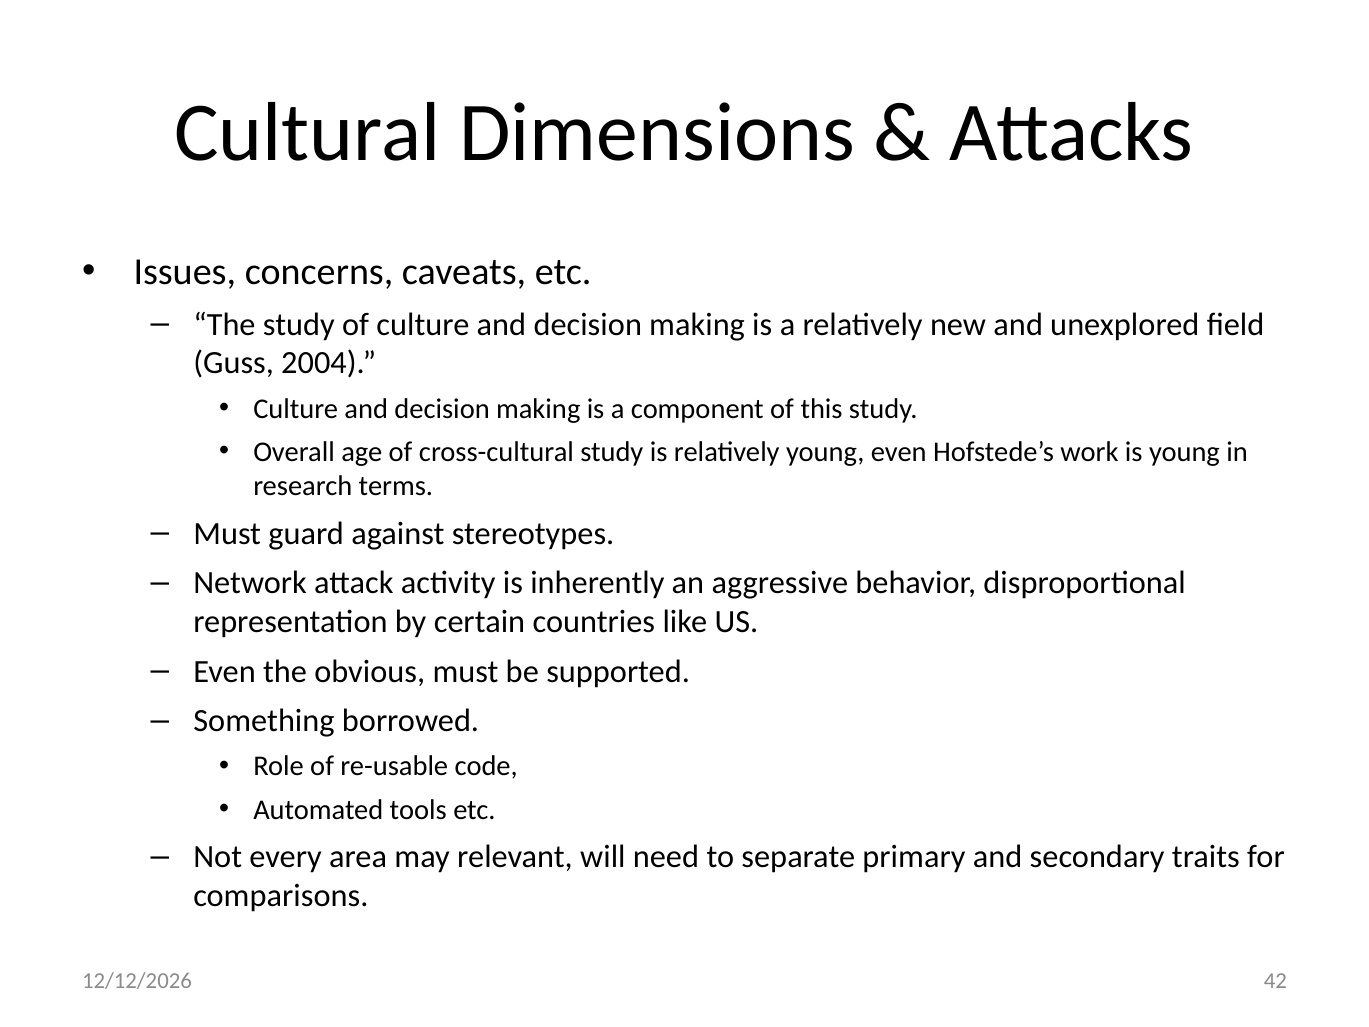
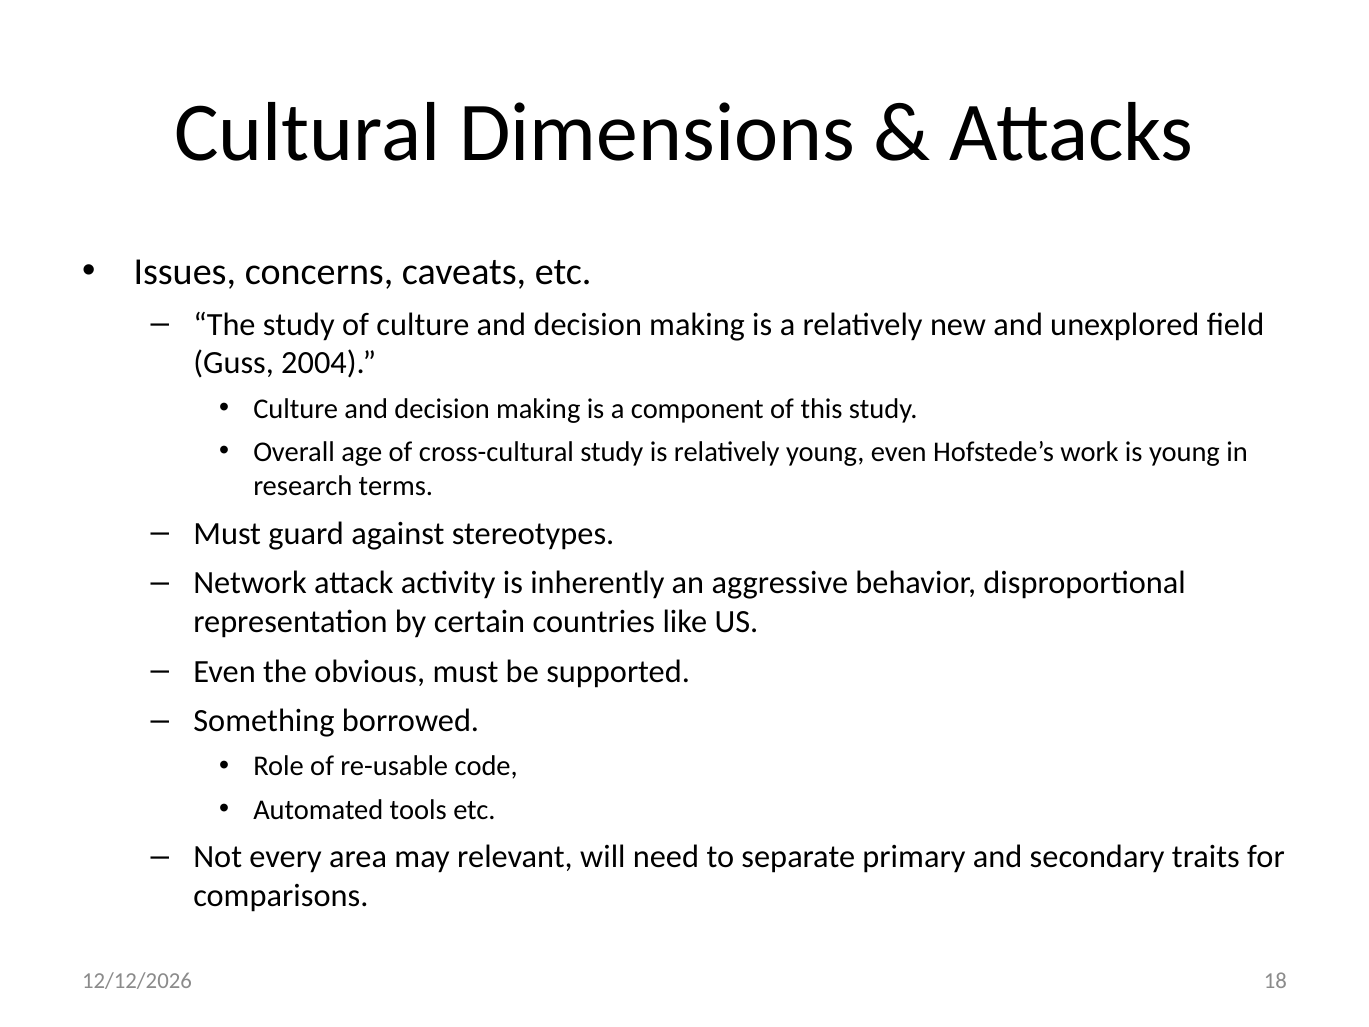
42: 42 -> 18 (1275, 980)
